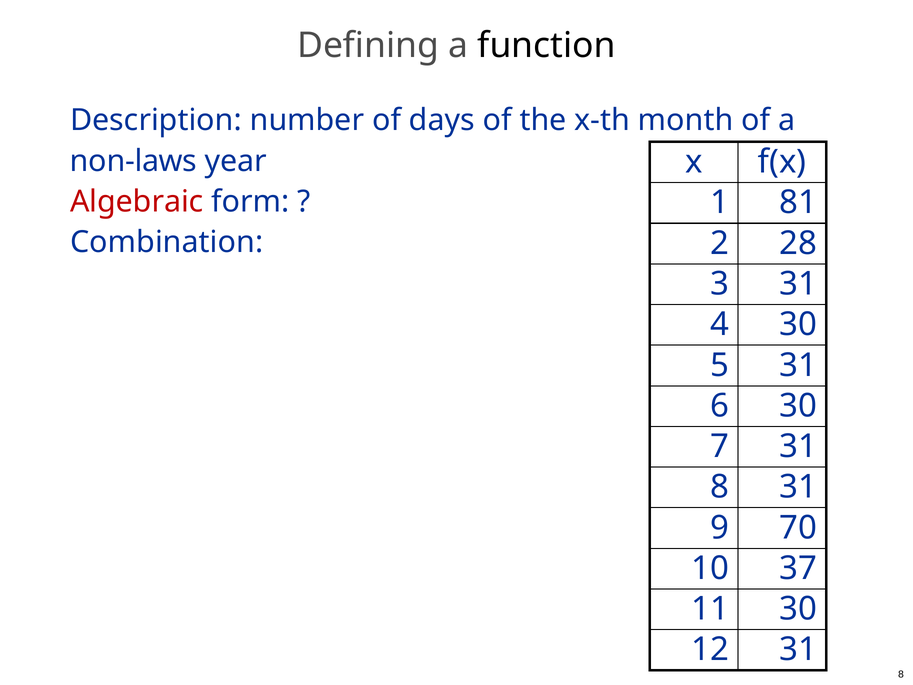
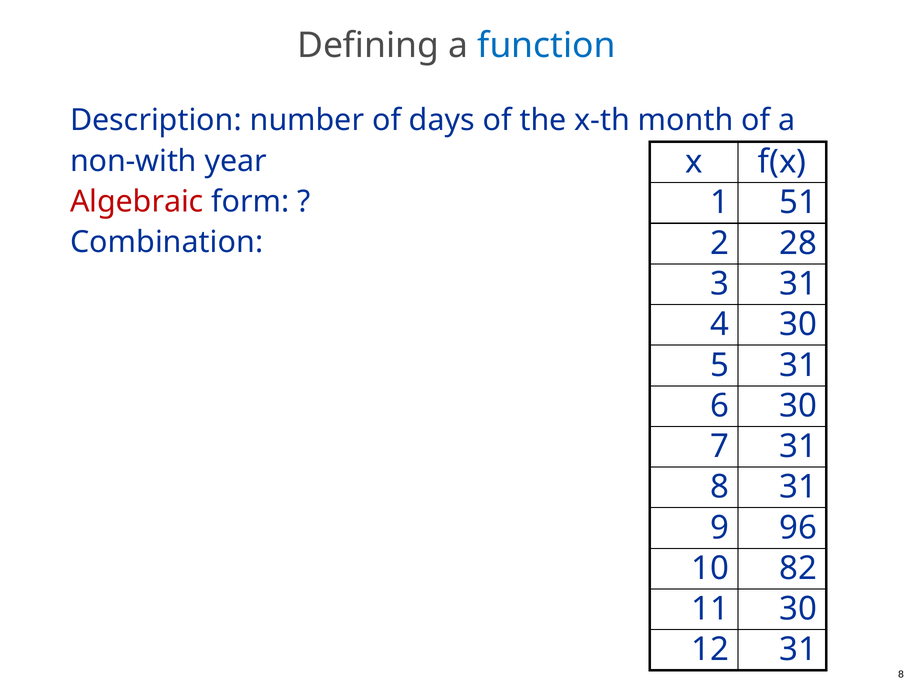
function colour: black -> blue (547, 45)
non-laws: non-laws -> non-with (133, 161)
81: 81 -> 51 (798, 203)
70: 70 -> 96 (798, 527)
37: 37 -> 82 (798, 568)
